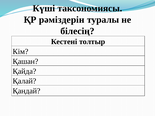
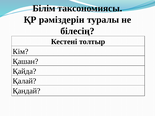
Күші: Күші -> Білім (44, 8)
